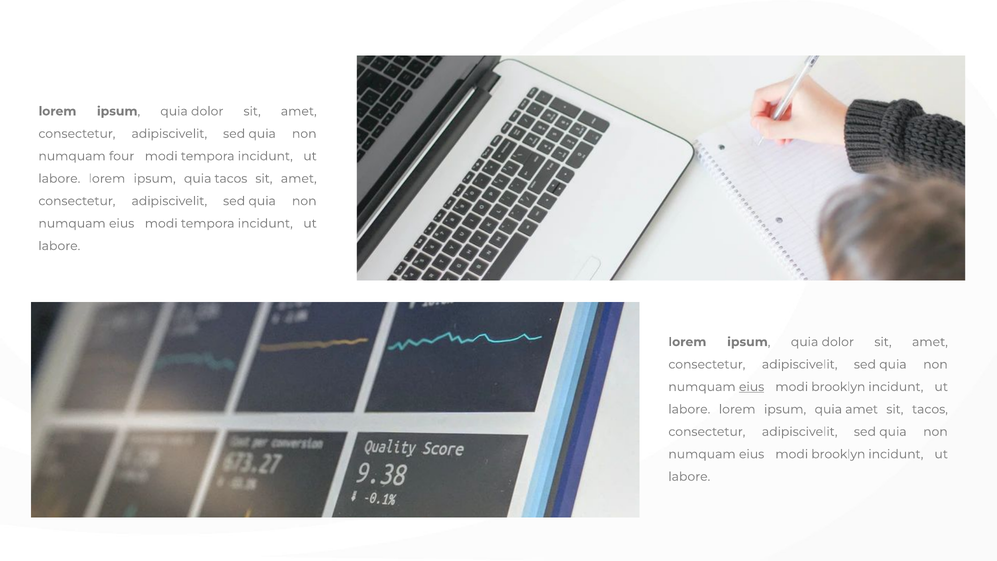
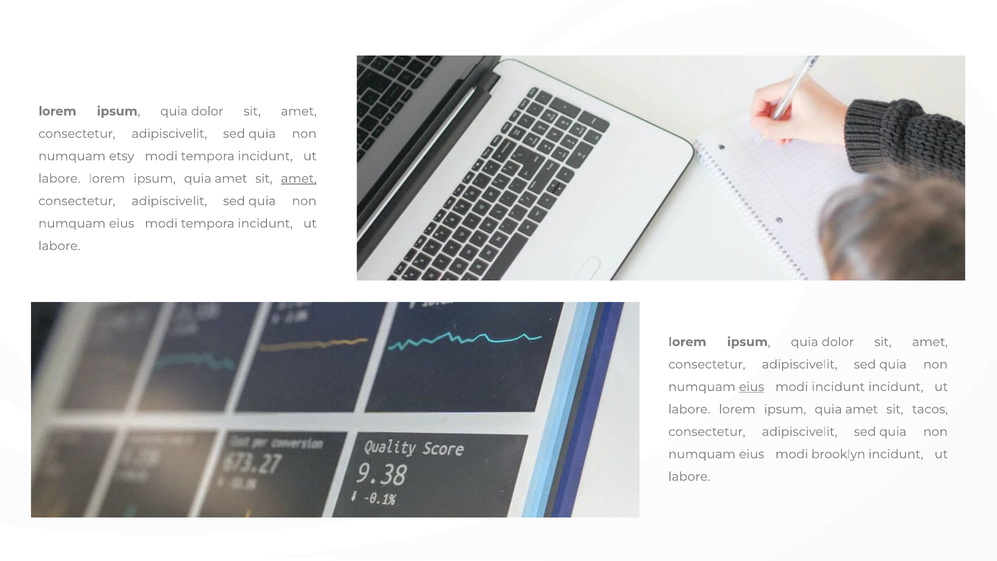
four: four -> etsy (122, 156)
tacos: tacos -> amet (231, 179)
amet underline: none -> present (299, 179)
brooklyn: brooklyn -> incidunt (838, 387)
